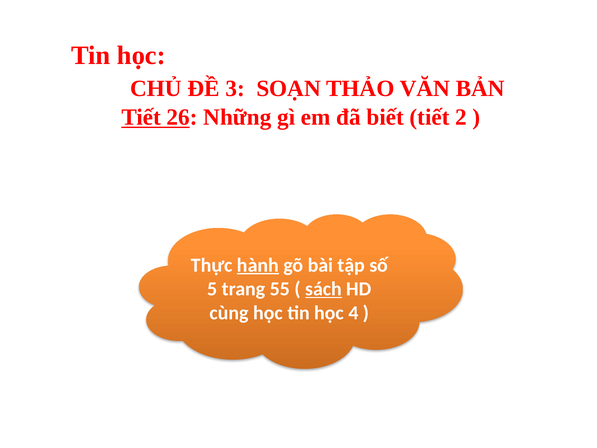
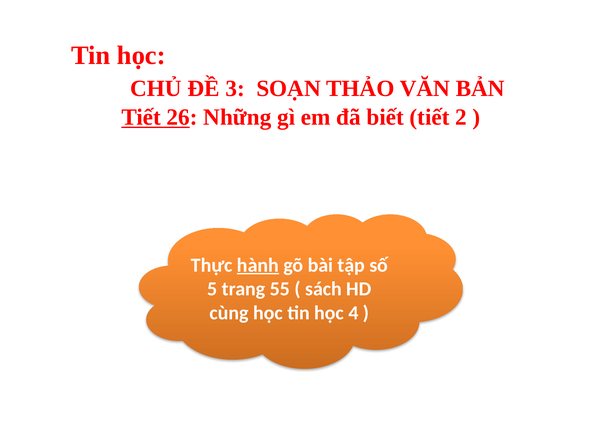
sách underline: present -> none (324, 289)
